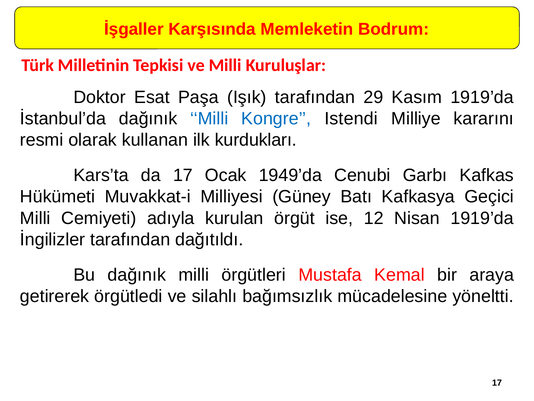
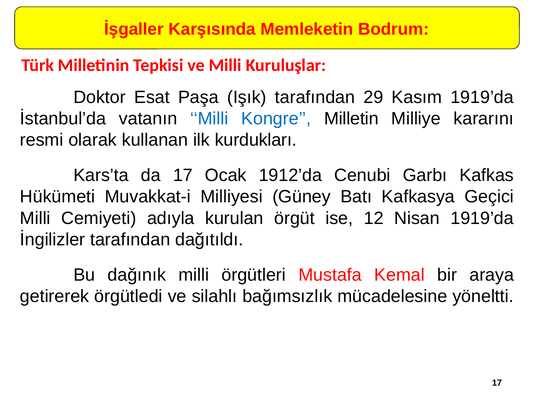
İstanbul’da dağınık: dağınık -> vatanın (148, 118)
Istendi: Istendi -> Milletin (351, 118)
1949’da: 1949’da -> 1912’da (290, 175)
